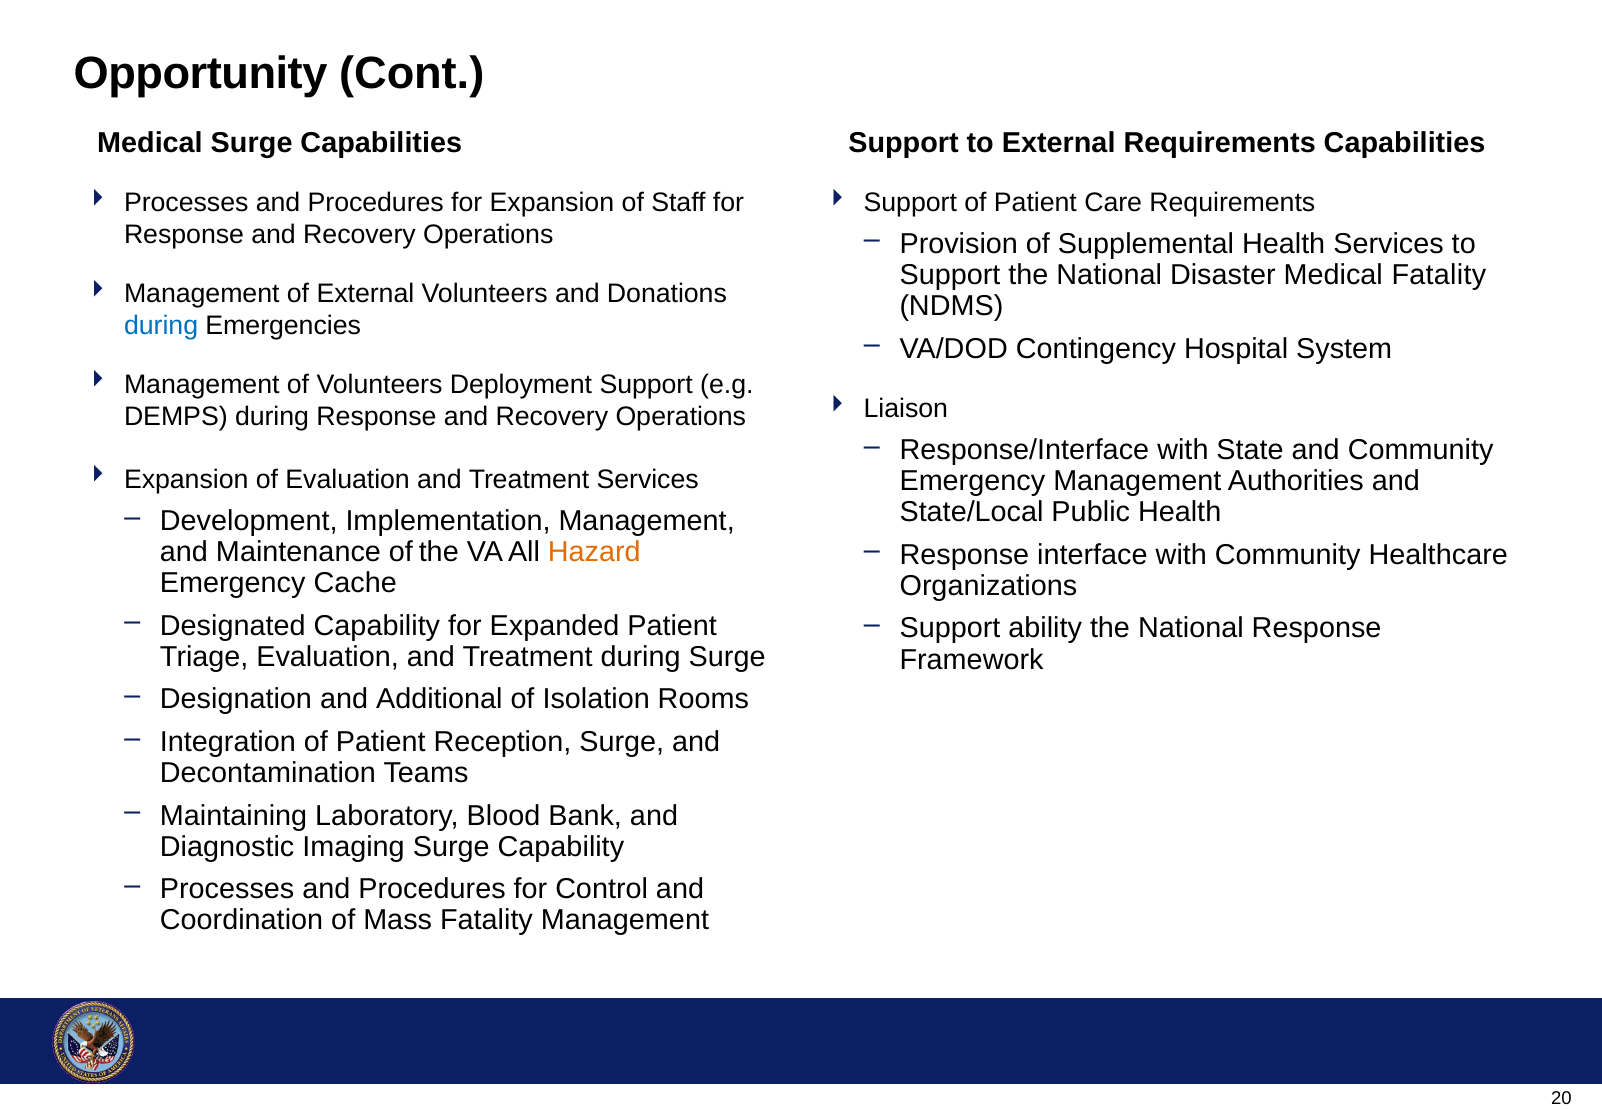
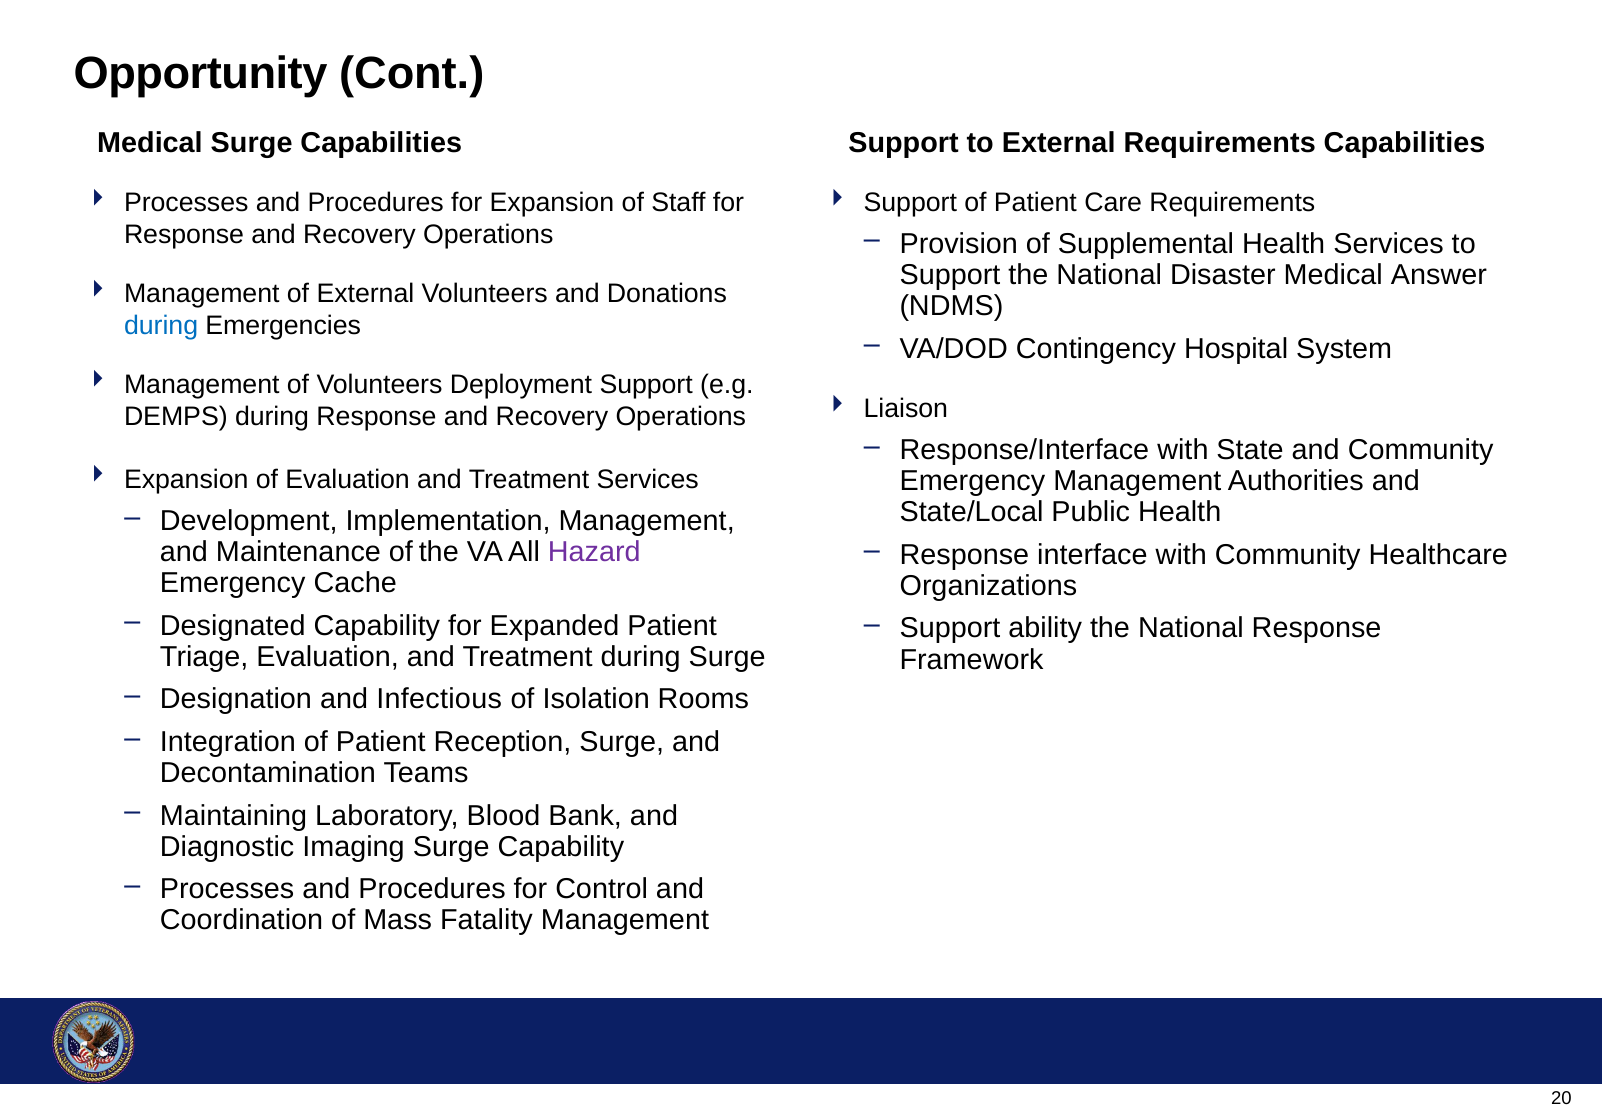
Medical Fatality: Fatality -> Answer (1439, 275)
Hazard colour: orange -> purple (594, 552)
Additional: Additional -> Infectious (439, 700)
